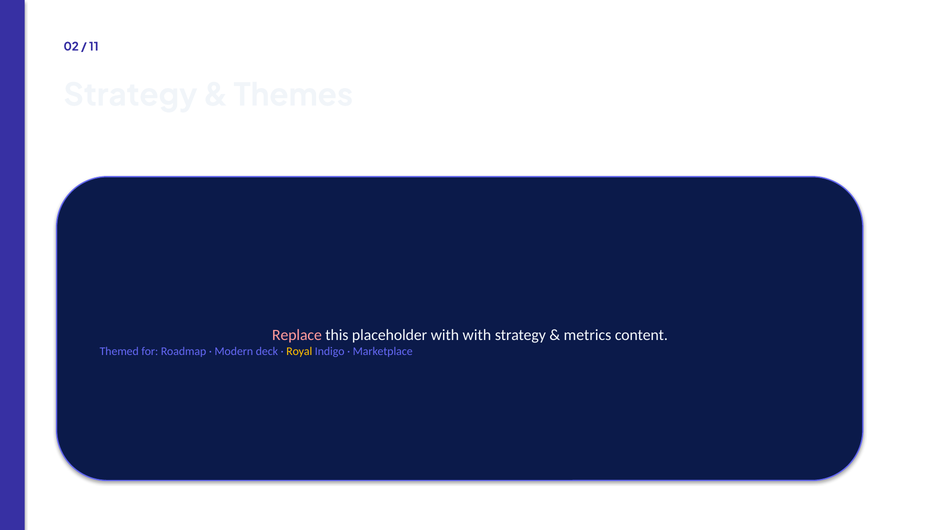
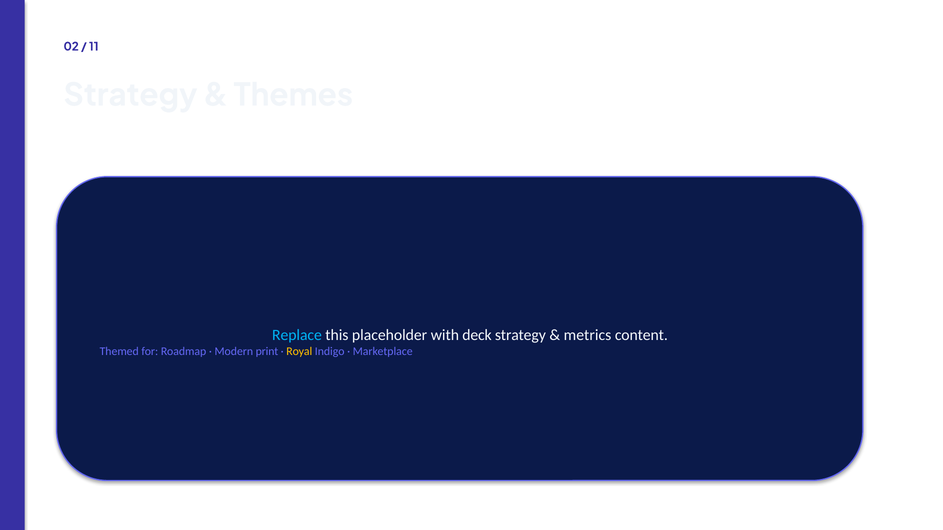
Replace colour: pink -> light blue (297, 335)
with with: with -> deck (477, 335)
deck: deck -> print (267, 351)
